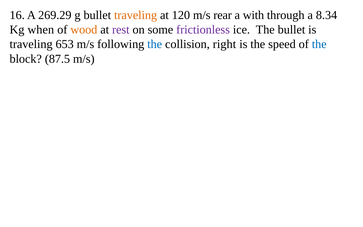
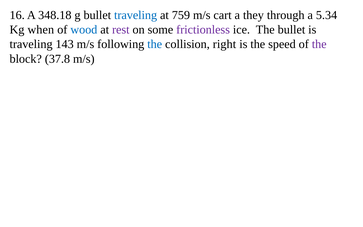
269.29: 269.29 -> 348.18 (55, 15)
traveling colour: orange -> blue (136, 15)
120: 120 -> 759 (181, 15)
rear: rear -> cart (223, 15)
with: with -> they (253, 15)
8.34: 8.34 -> 5.34 (327, 15)
wood colour: orange -> blue (84, 30)
653: 653 -> 143 (65, 44)
the colour: blue -> purple (319, 44)
87.5: 87.5 -> 37.8 (57, 59)
